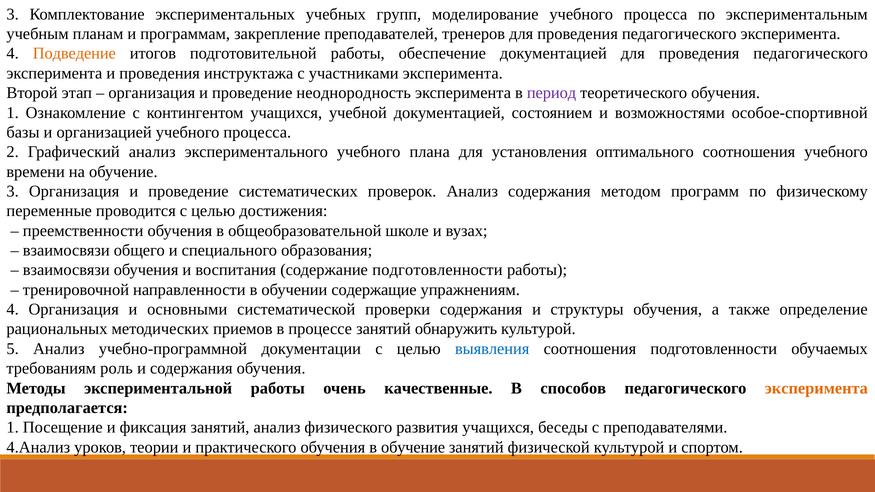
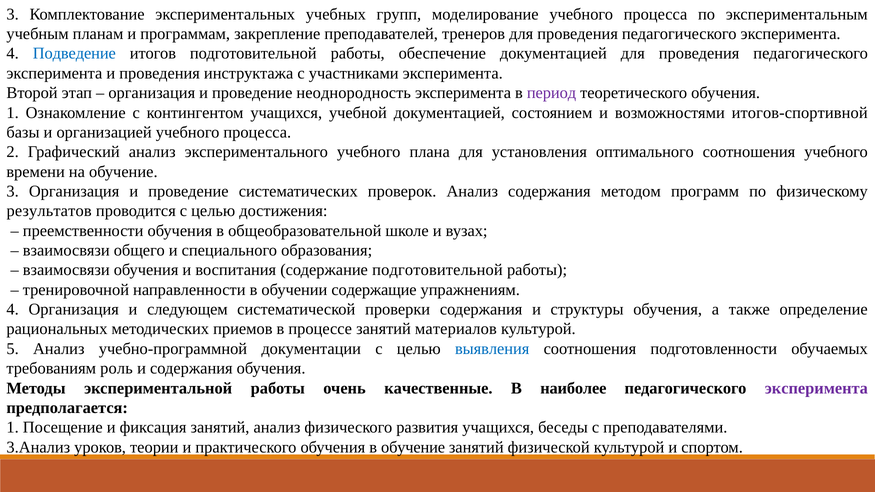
Подведение colour: orange -> blue (74, 54)
особое-спортивной: особое-спортивной -> итогов-спортивной (800, 113)
переменные: переменные -> результатов (49, 211)
содержание подготовленности: подготовленности -> подготовительной (437, 270)
основными: основными -> следующем (187, 310)
обнаружить: обнаружить -> материалов (456, 329)
способов: способов -> наиболее (573, 388)
эксперимента colour: orange -> purple (816, 388)
4.Анализ: 4.Анализ -> 3.Анализ (38, 447)
